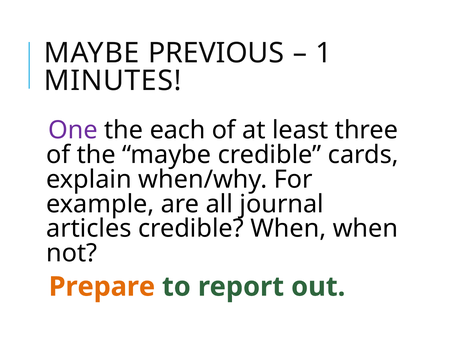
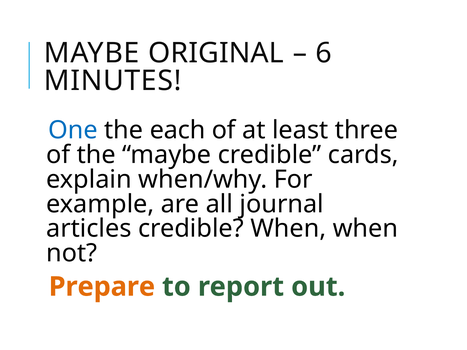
PREVIOUS: PREVIOUS -> ORIGINAL (216, 53)
1: 1 -> 6 (324, 53)
One colour: purple -> blue (73, 130)
